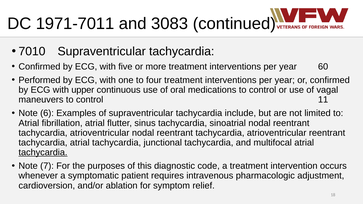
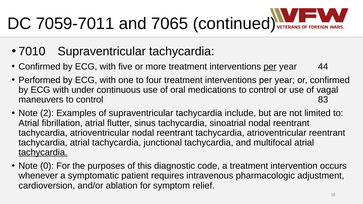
1971-7011: 1971-7011 -> 7059-7011 (75, 24)
3083: 3083 -> 7065 (170, 24)
per underline: none -> present (270, 67)
60: 60 -> 44 (323, 67)
upper: upper -> under (83, 90)
11: 11 -> 83 (323, 100)
6: 6 -> 2 (47, 113)
7: 7 -> 0 (47, 166)
